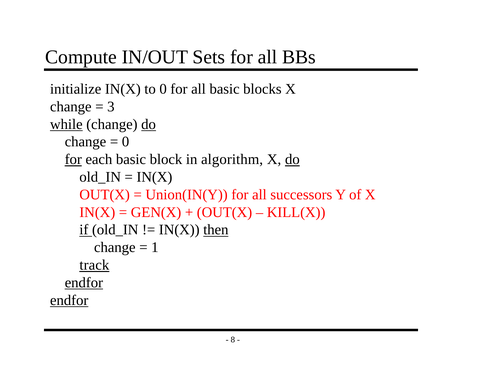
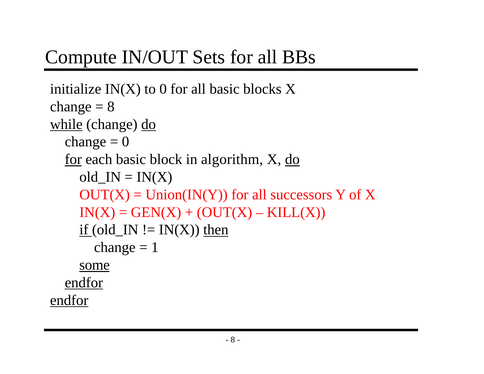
3: 3 -> 8 (111, 107)
track: track -> some (95, 265)
